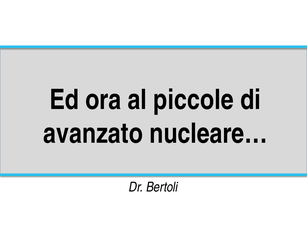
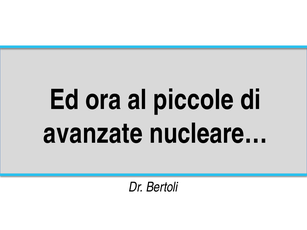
avanzato: avanzato -> avanzate (93, 134)
